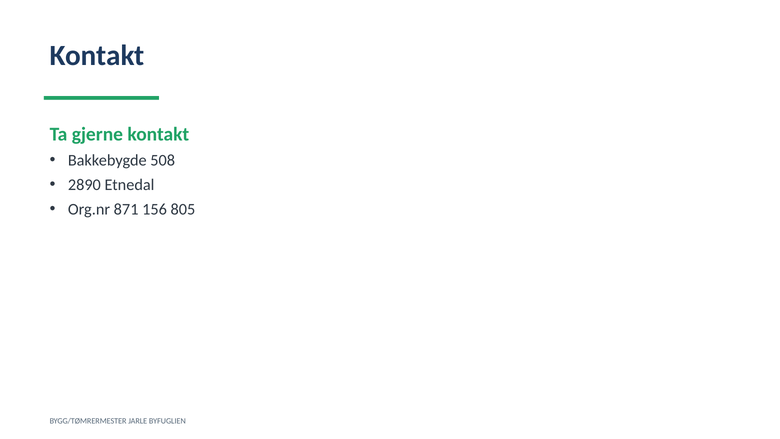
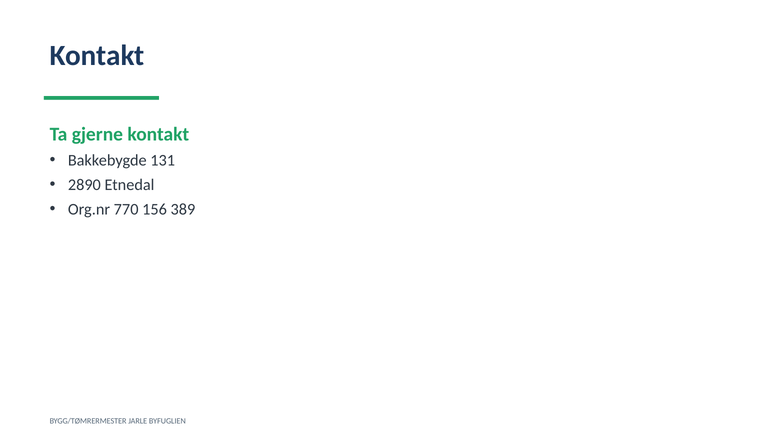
508: 508 -> 131 (163, 160)
871: 871 -> 770 (126, 209)
805: 805 -> 389 (183, 209)
